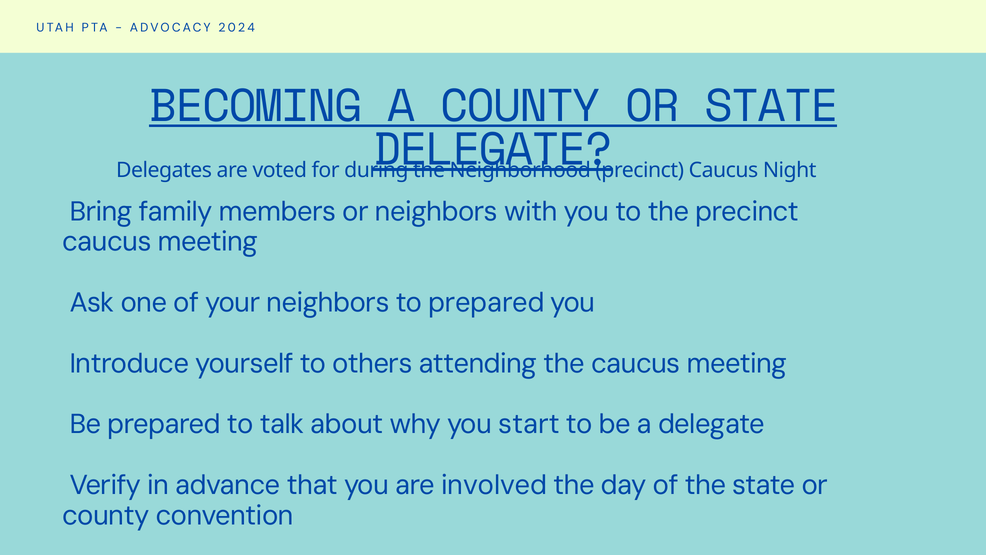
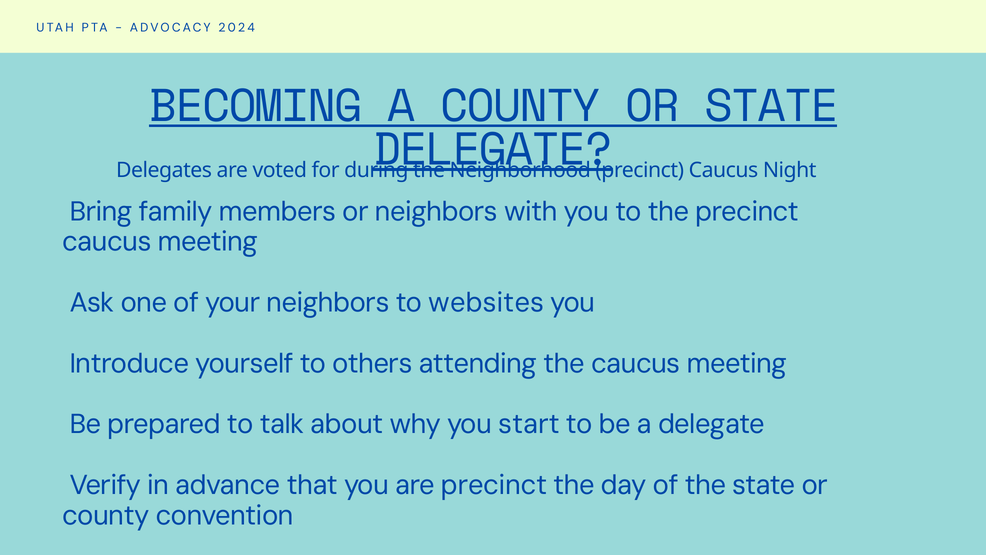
to prepared: prepared -> websites (486, 303)
are involved: involved -> precinct (494, 485)
